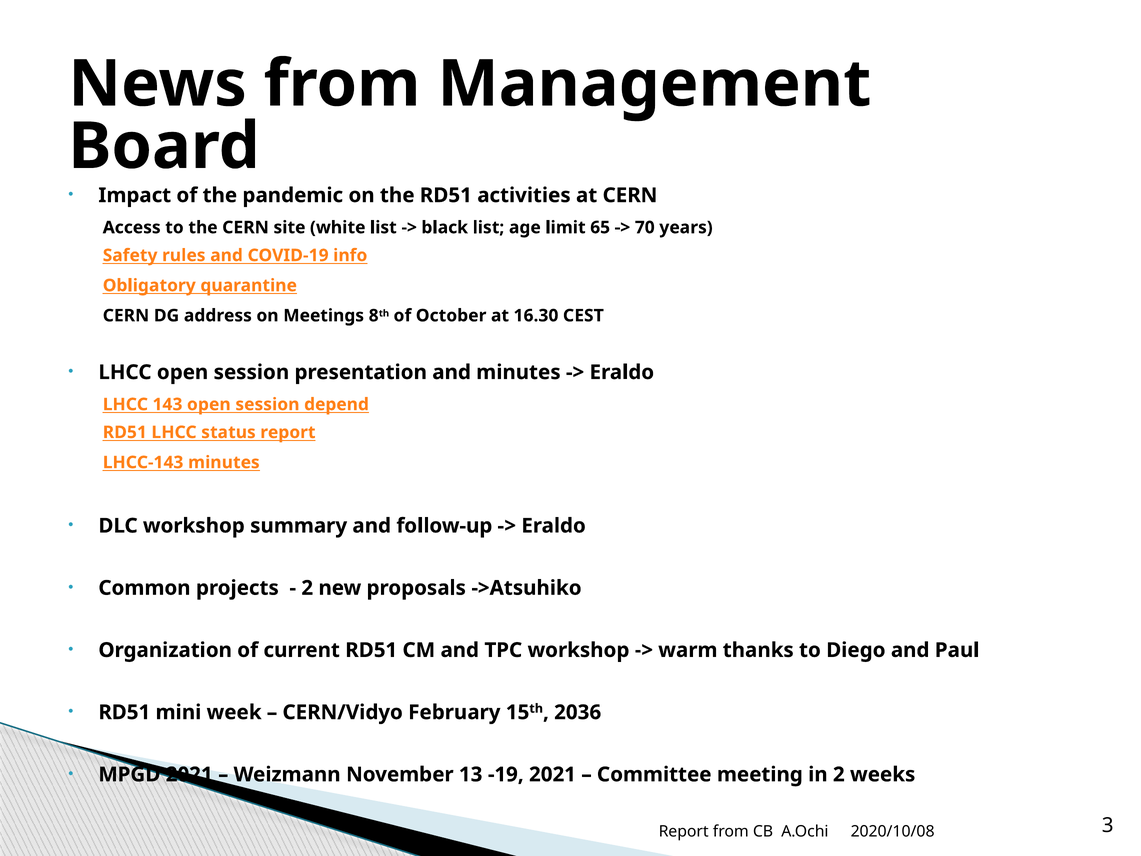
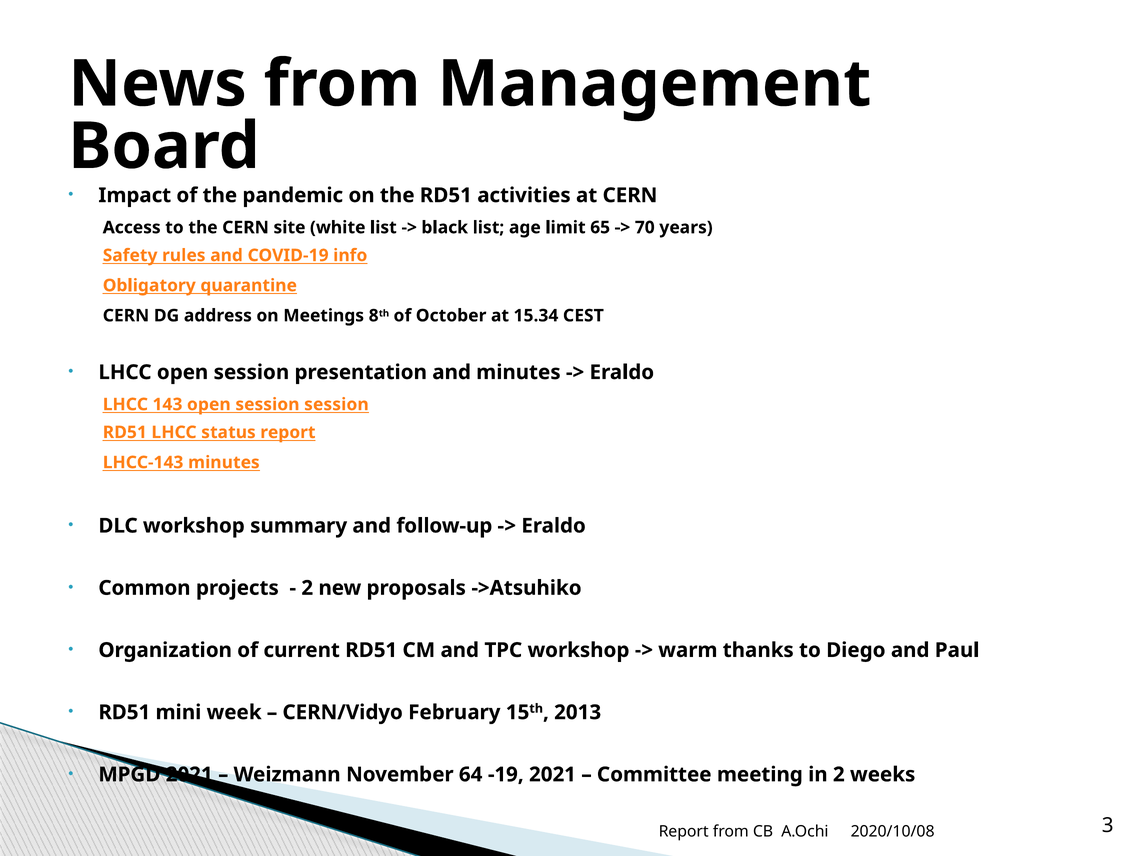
16.30: 16.30 -> 15.34 (536, 316)
session depend: depend -> session (336, 404)
2036: 2036 -> 2013 (578, 712)
13: 13 -> 64 (471, 774)
